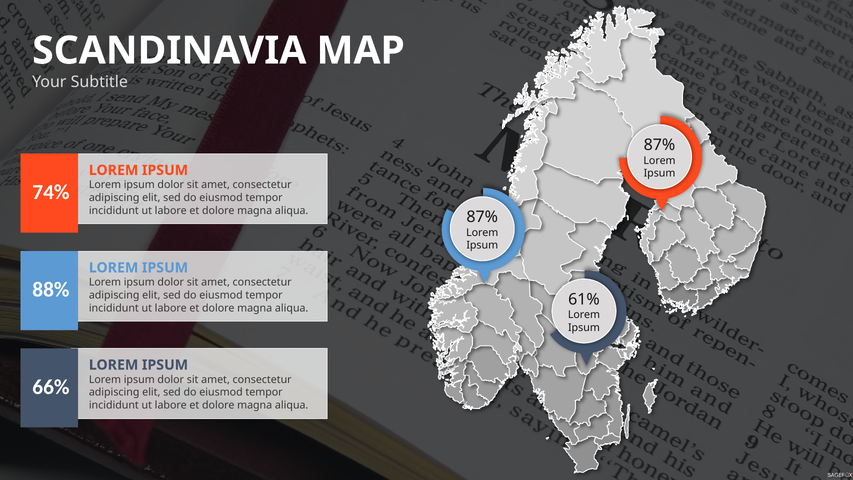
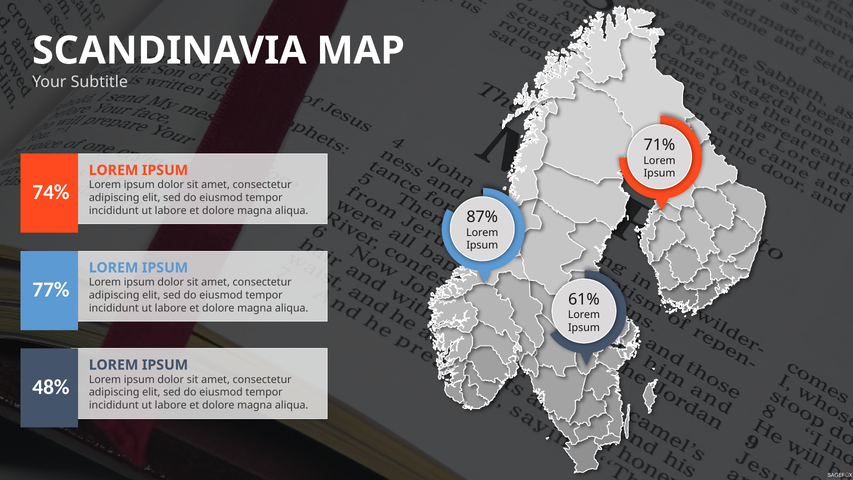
87%: 87% -> 71% (660, 145)
88%: 88% -> 77% (51, 290)
66%: 66% -> 48% (51, 387)
